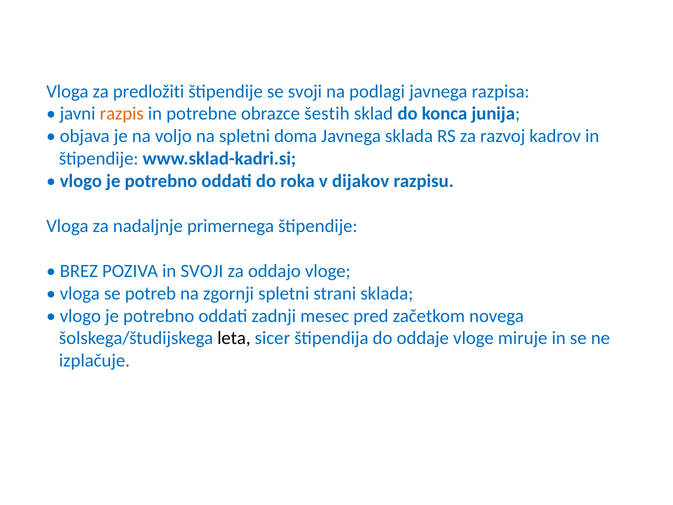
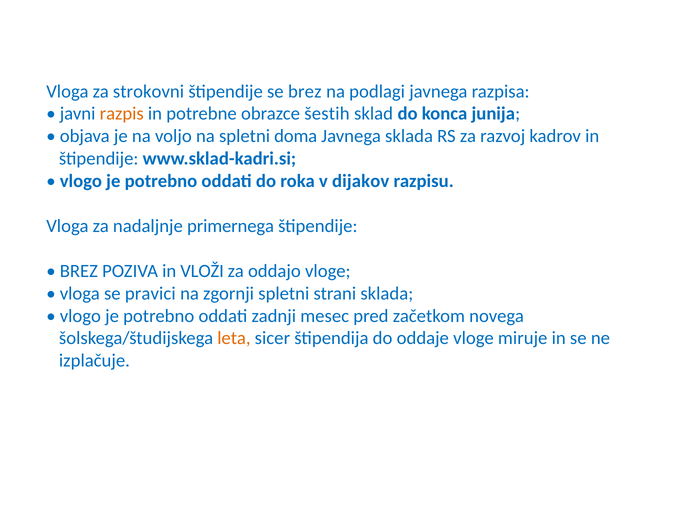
predložiti: predložiti -> strokovni (149, 91)
se svoji: svoji -> brez (305, 91)
in SVOJI: SVOJI -> VLOŽI (202, 271)
potreb: potreb -> pravici (150, 293)
leta colour: black -> orange (234, 338)
